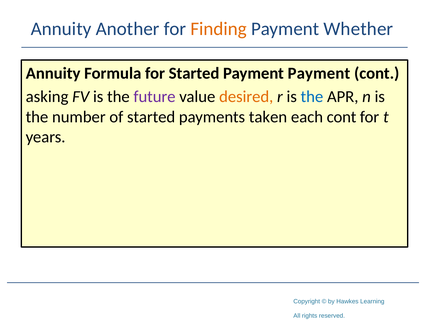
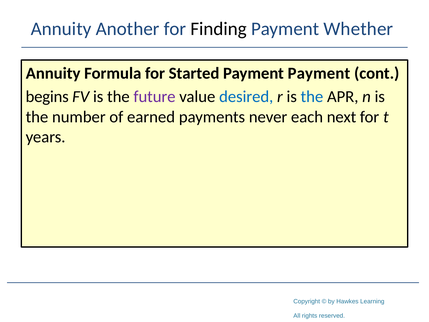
Finding colour: orange -> black (219, 29)
asking: asking -> begins (47, 97)
desired colour: orange -> blue (246, 97)
of started: started -> earned (151, 117)
taken: taken -> never (268, 117)
each cont: cont -> next (342, 117)
